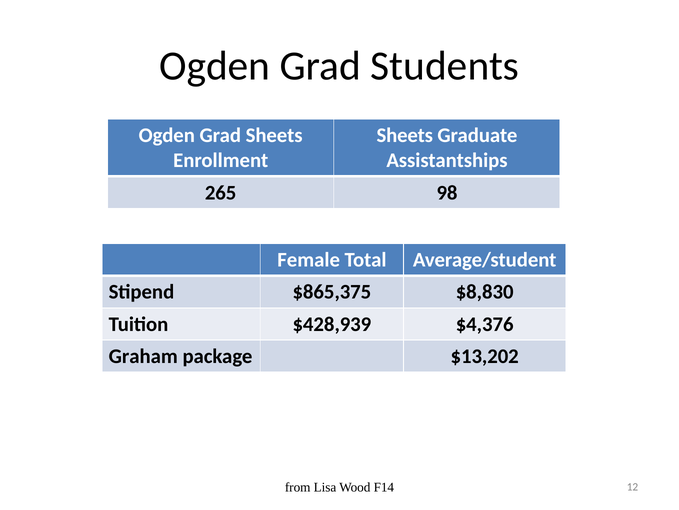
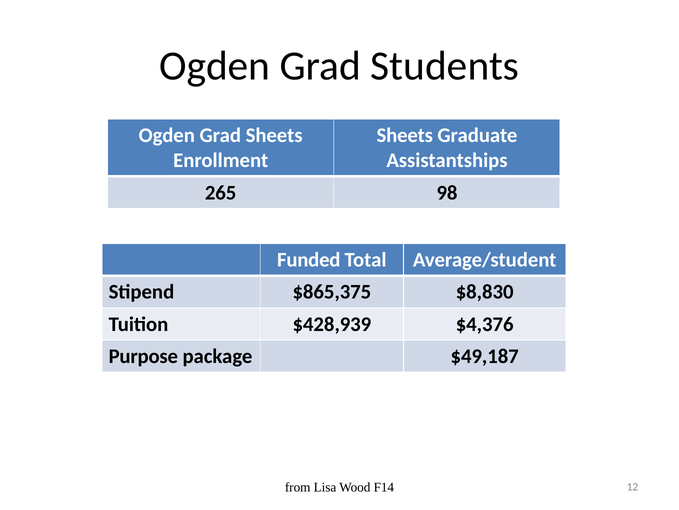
Female: Female -> Funded (309, 260)
Graham: Graham -> Purpose (143, 356)
$13,202: $13,202 -> $49,187 (485, 356)
